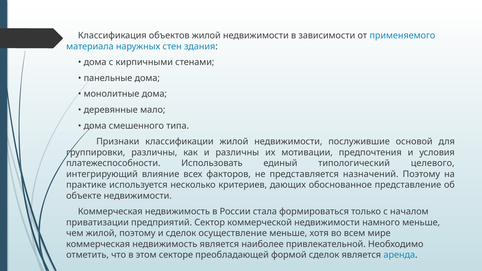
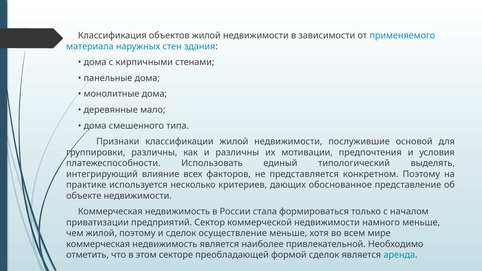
целевого: целевого -> выделять (433, 163)
назначений: назначений -> конкретном (371, 174)
